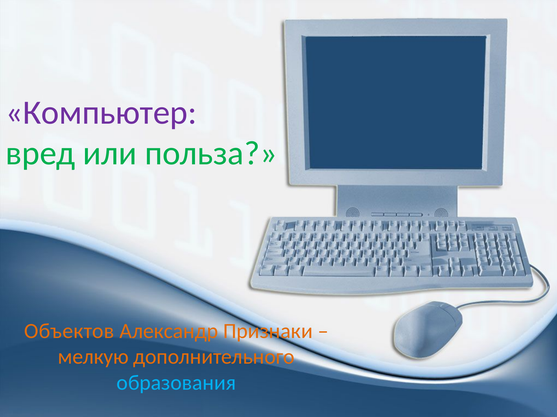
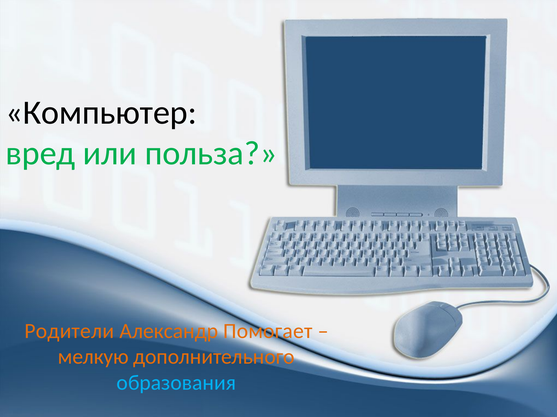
Компьютер colour: purple -> black (101, 113)
Объектов: Объектов -> Родители (69, 331)
Признаки: Признаки -> Помогает (268, 331)
